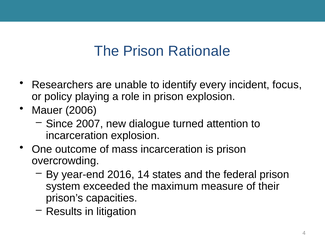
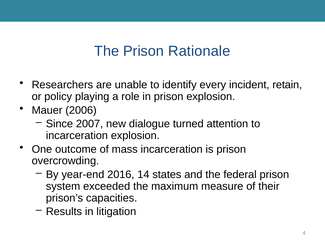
focus: focus -> retain (287, 85)
